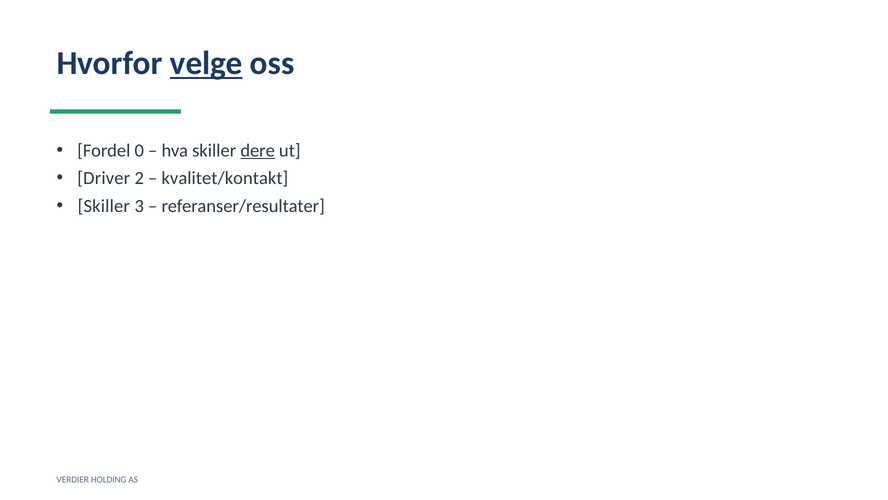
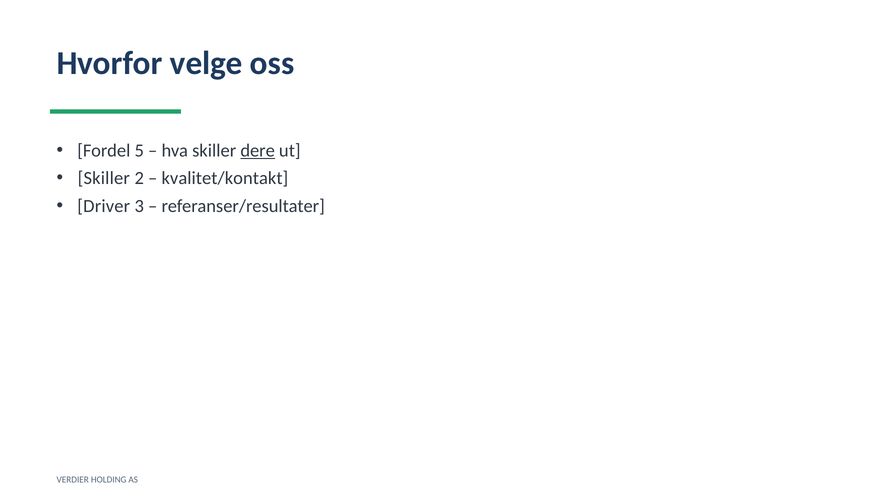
velge underline: present -> none (206, 63)
0: 0 -> 5 (139, 150)
Driver: Driver -> Skiller (104, 178)
Skiller: Skiller -> Driver (104, 206)
